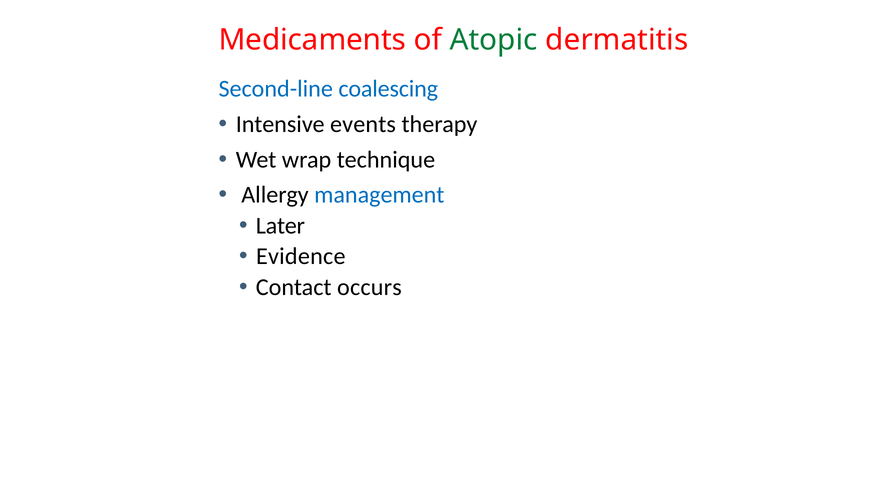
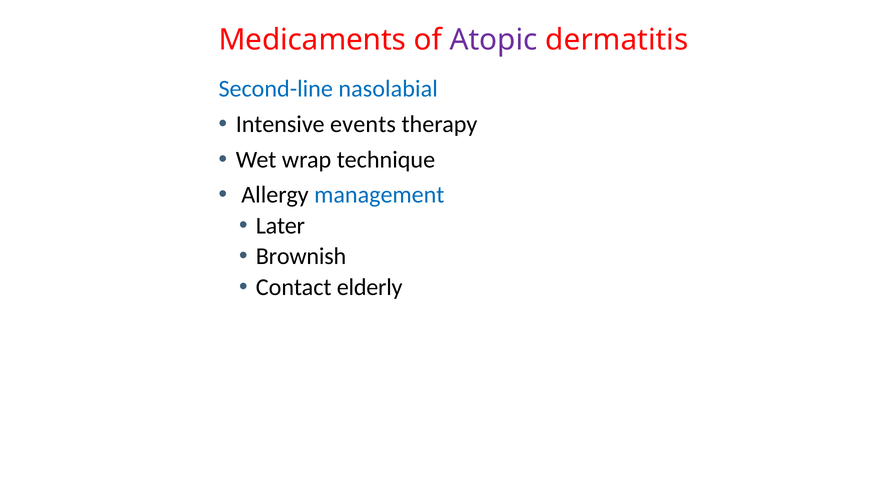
Atopic colour: green -> purple (494, 40)
coalescing: coalescing -> nasolabial (388, 89)
Evidence: Evidence -> Brownish (301, 256)
occurs: occurs -> elderly (370, 287)
